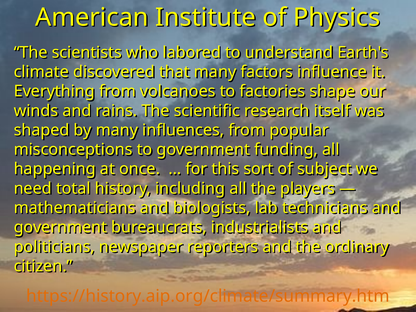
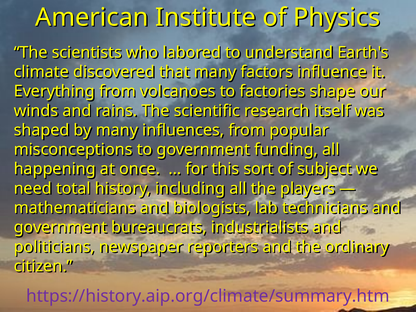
https://history.aip.org/climate/summary.htm colour: orange -> purple (208, 296)
